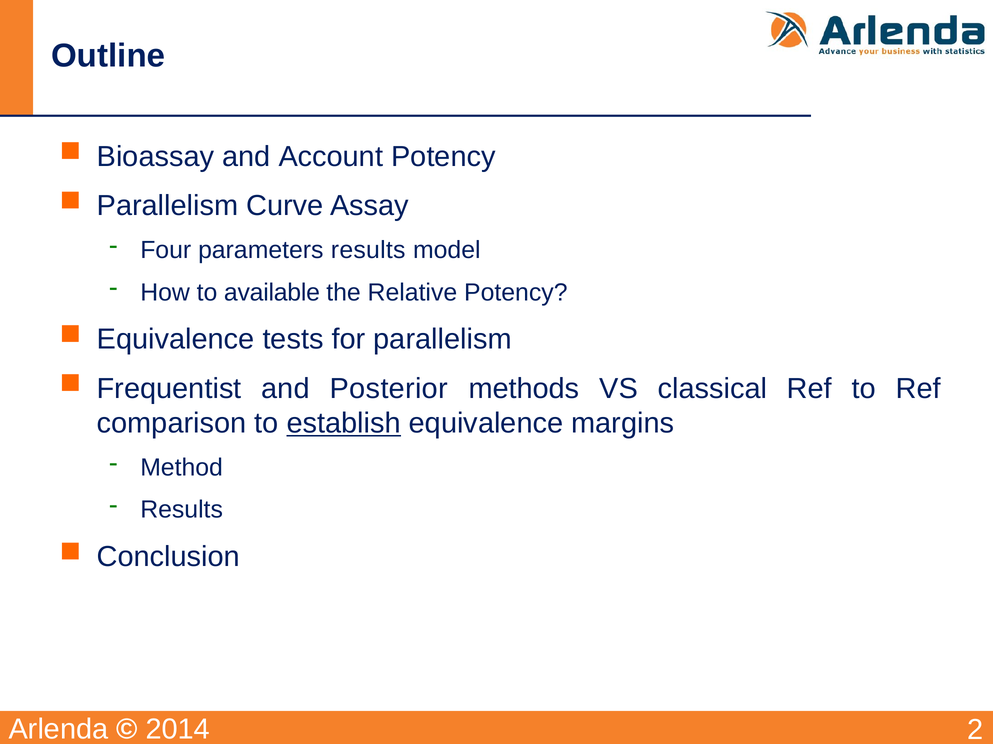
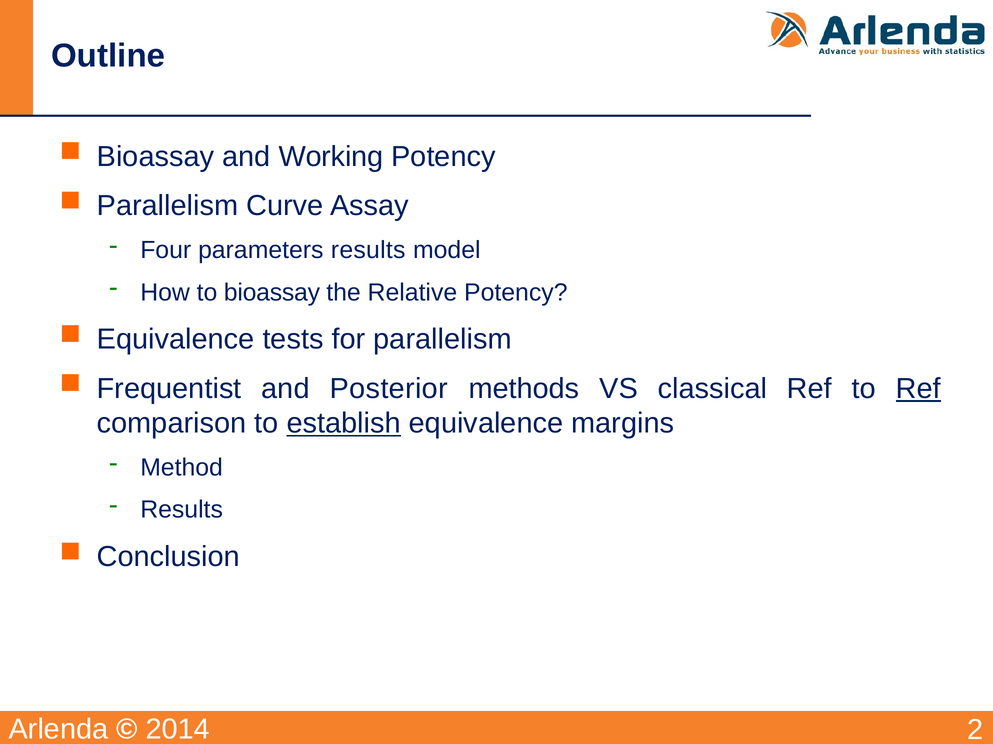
Account: Account -> Working (331, 157)
to available: available -> bioassay (272, 293)
Ref underline: none -> present (918, 389)
